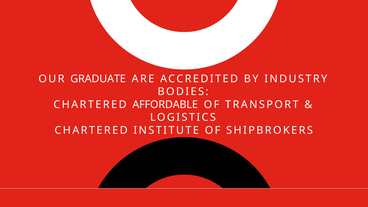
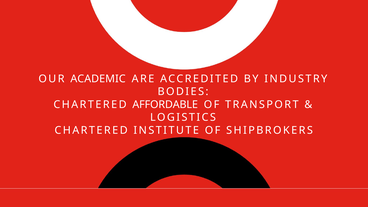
GRADUATE: GRADUATE -> ACADEMIC (98, 79)
